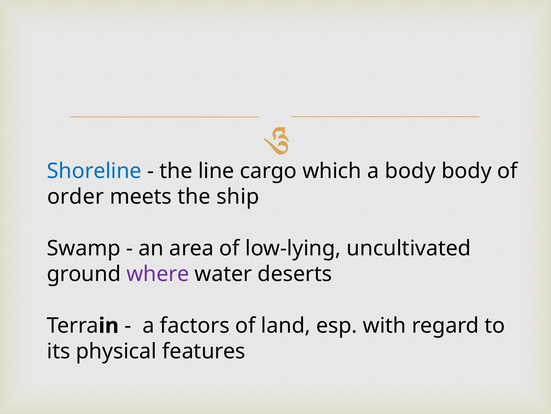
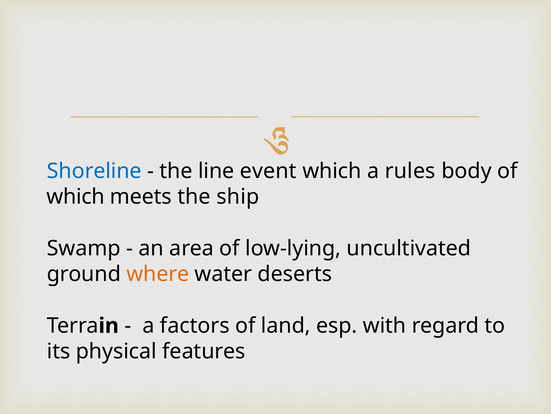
cargo: cargo -> event (268, 171)
a body: body -> rules (410, 171)
order: order -> which (76, 197)
where colour: purple -> orange (158, 274)
